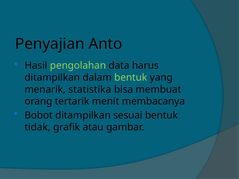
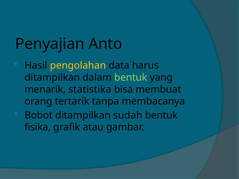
pengolahan colour: light green -> yellow (78, 66)
menit: menit -> tanpa (106, 101)
sesuai: sesuai -> sudah (128, 115)
tidak: tidak -> fisika (38, 127)
